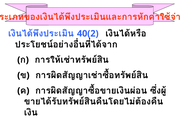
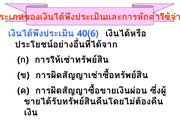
40(2: 40(2 -> 40(6 (88, 34)
